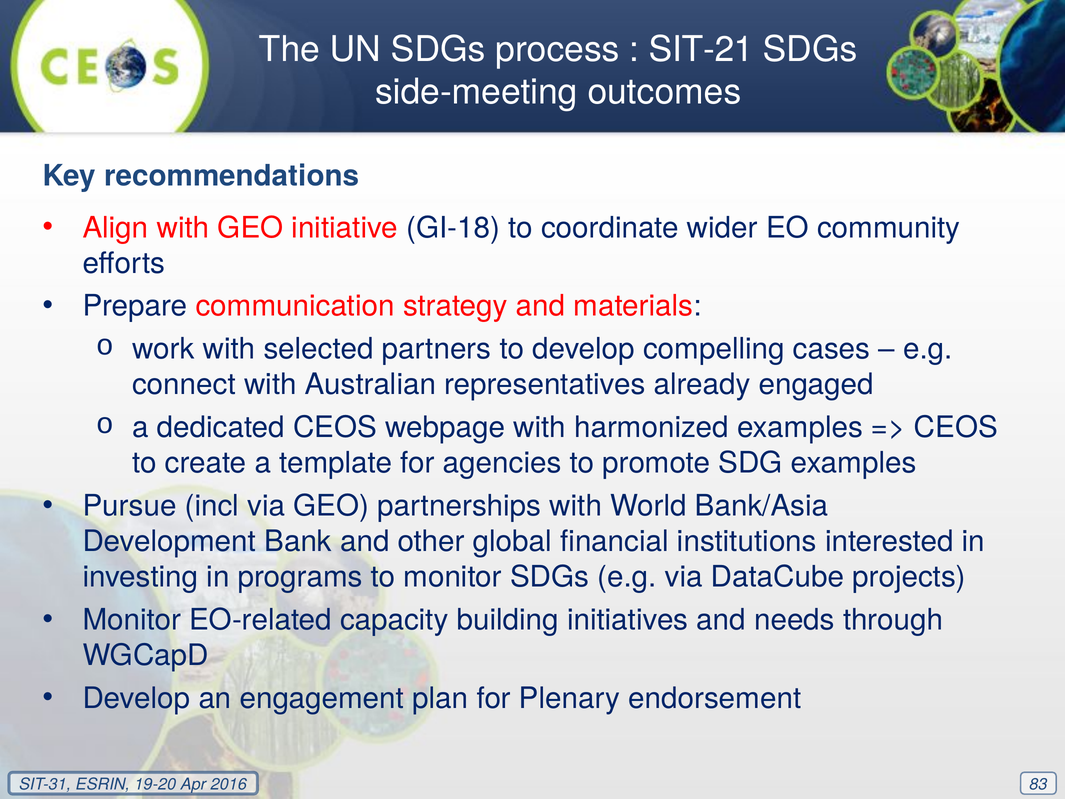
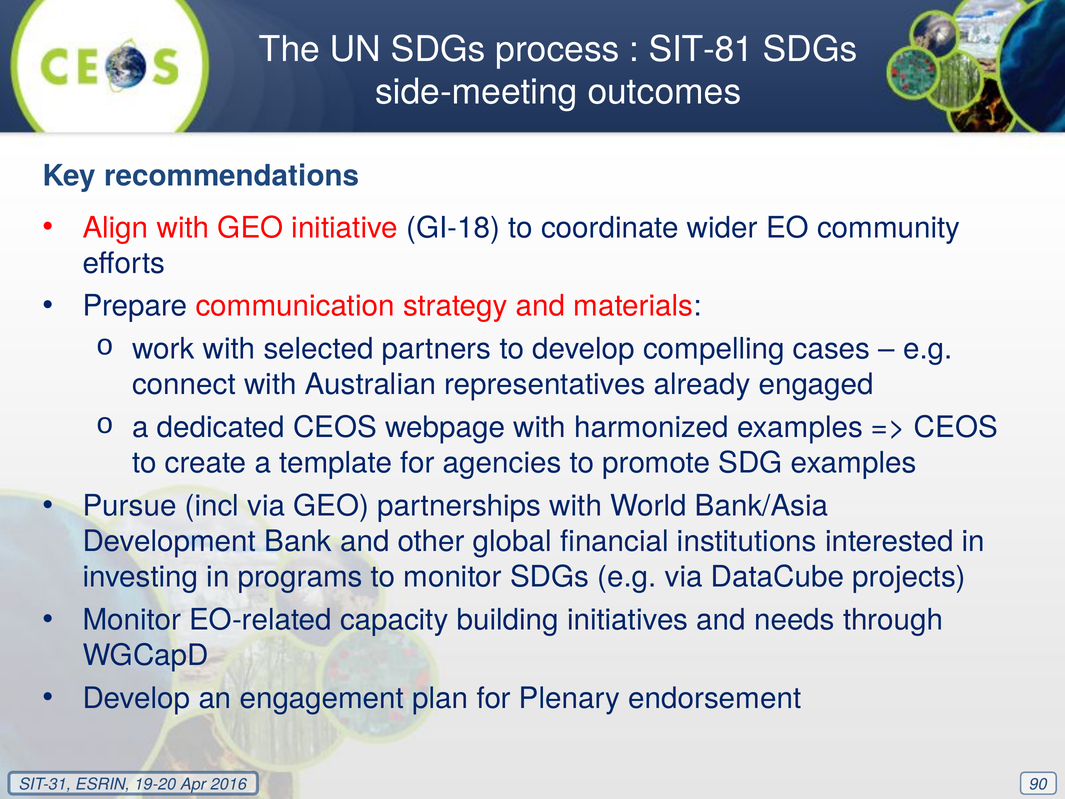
SIT-21: SIT-21 -> SIT-81 (701, 49)
83: 83 -> 90 (1038, 784)
